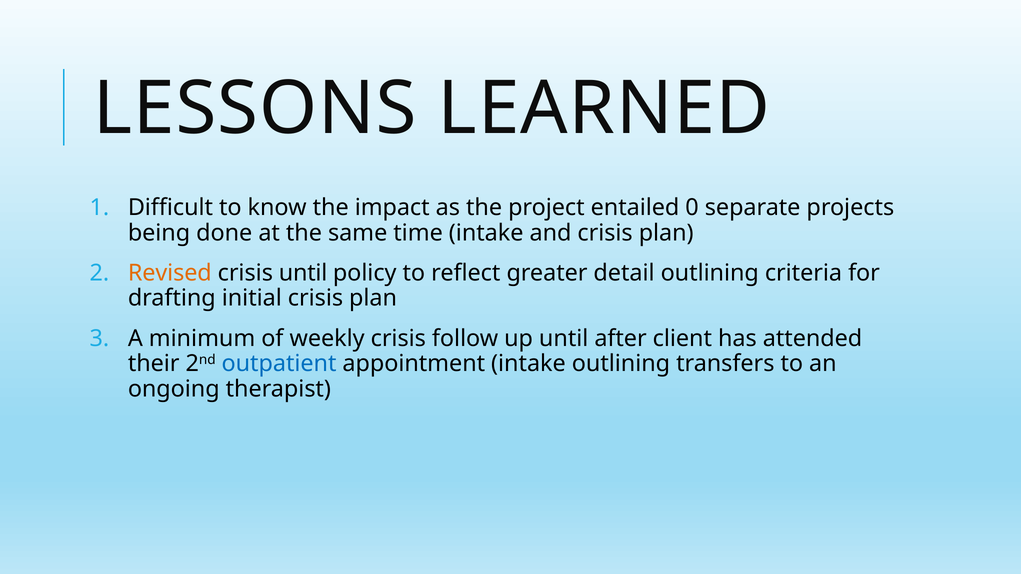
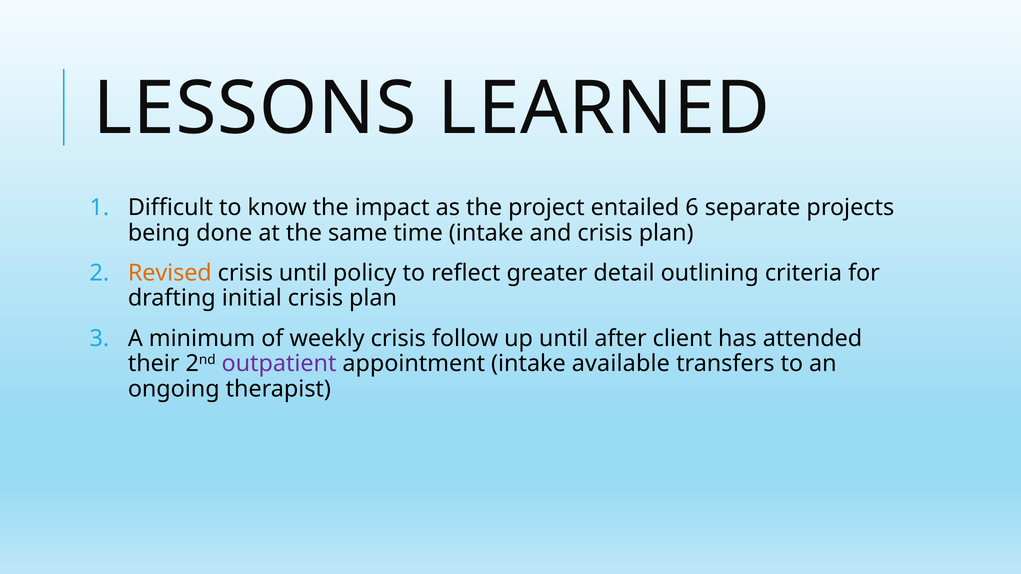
0: 0 -> 6 (692, 208)
outpatient colour: blue -> purple (279, 364)
intake outlining: outlining -> available (621, 364)
